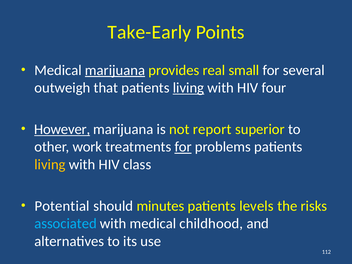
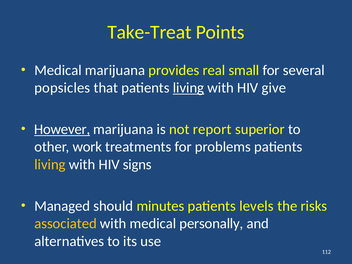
Take-Early: Take-Early -> Take-Treat (149, 32)
marijuana underline: present -> none (115, 70)
outweigh: outweigh -> popsicles (62, 88)
four: four -> give (274, 88)
for underline: present -> none (183, 147)
class: class -> signs (137, 165)
Potential: Potential -> Managed (62, 206)
associated colour: light blue -> yellow (66, 224)
childhood: childhood -> personally (211, 224)
